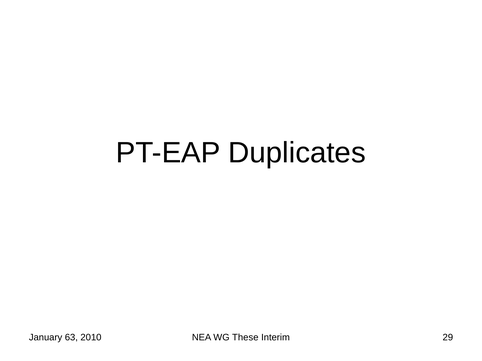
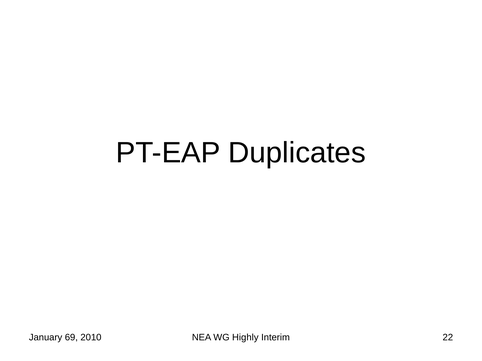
63: 63 -> 69 (71, 338)
These: These -> Highly (245, 338)
29: 29 -> 22 (448, 338)
